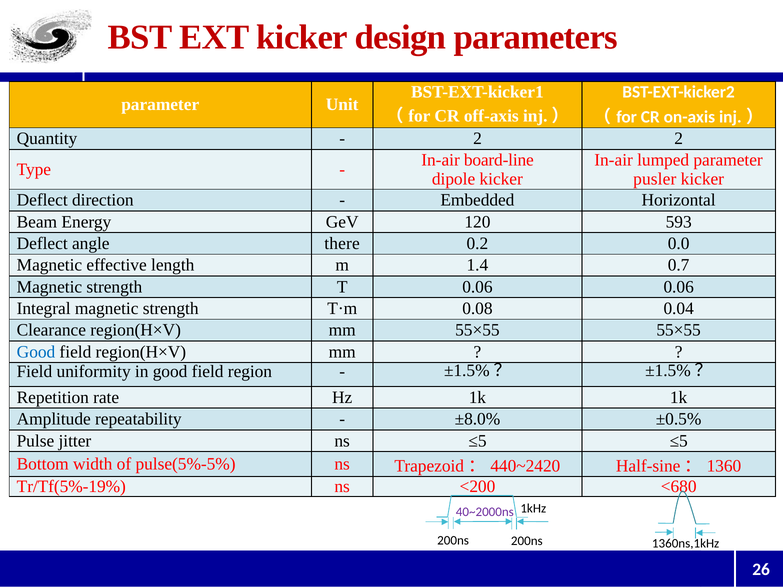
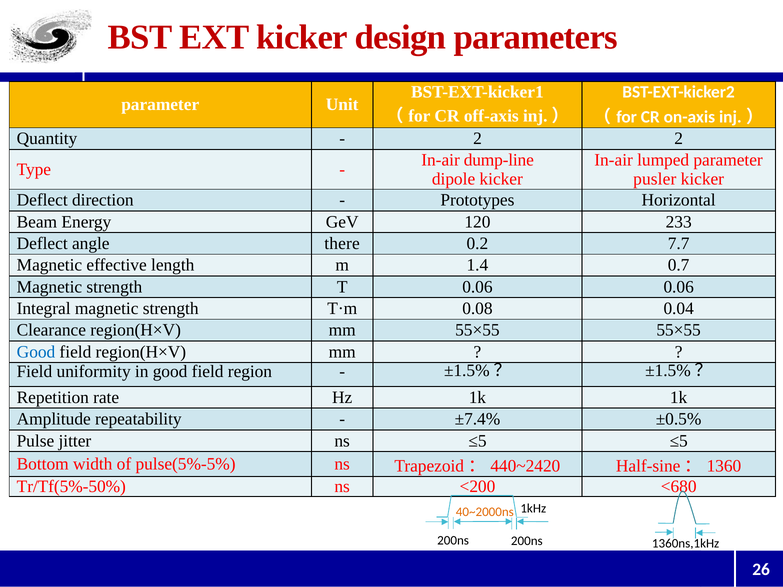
board-line: board-line -> dump-line (499, 160)
Embedded: Embedded -> Prototypes (477, 200)
593: 593 -> 233 (679, 222)
0.0: 0.0 -> 7.7 (679, 244)
±8.0%: ±8.0% -> ±7.4% (477, 419)
Tr/Tf(5%-19%: Tr/Tf(5%-19% -> Tr/Tf(5%-50% (71, 487)
40~2000ns colour: purple -> orange (485, 512)
